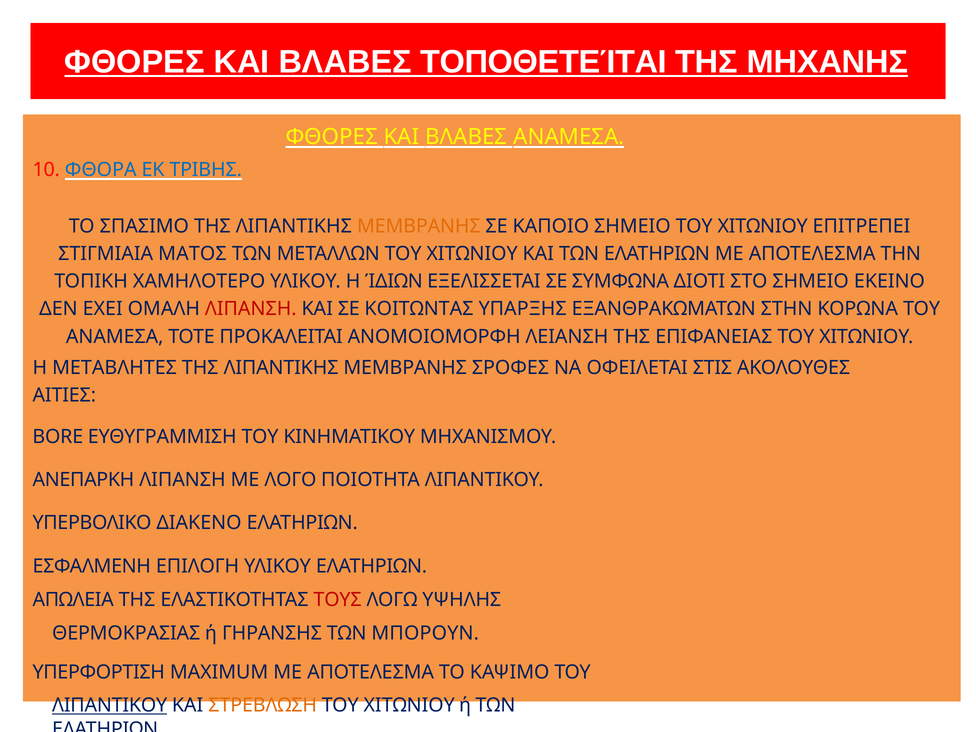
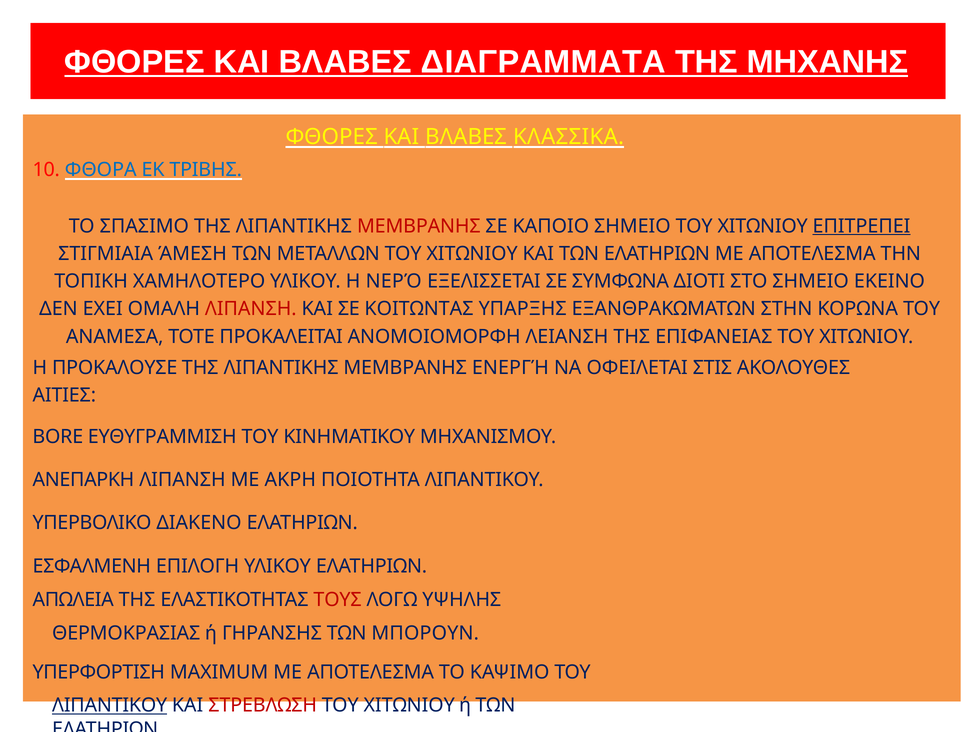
ΤΟΠΟΘΕΤΕΊΤΑΙ: ΤΟΠΟΘΕΤΕΊΤΑΙ -> ΔΙΑΓΡΑΜΜΑΤΑ (543, 62)
ΒΛΑΒΕΣ ΑΝΑΜΕΣΑ: ΑΝΑΜΕΣΑ -> ΚΛΑΣΣΙΚΑ (569, 137)
ΜΕΜΒΡΑΝΗΣ colour: orange -> red (419, 226)
ΕΠΙΤΡΕΠΕΙ underline: none -> present (862, 226)
ΜΑΤΟΣ: ΜΑΤΟΣ -> ΆΜΕΣΗ (193, 254)
ΊΔΙΩΝ: ΊΔΙΩΝ -> ΝΕΡΌ (394, 281)
ΜΕΤΑΒΛΗΤΕΣ: ΜΕΤΑΒΛΗΤΕΣ -> ΠΡΟΚΑΛΟΥΣΕ (115, 368)
ΣΡΟΦΕΣ: ΣΡΟΦΕΣ -> ΕΝΕΡΓΉ (510, 368)
ΛΟΓΟ: ΛΟΓΟ -> ΑΚΡΗ (290, 480)
ΣΤΡΕΒΛΩΣΗ colour: orange -> red (263, 705)
